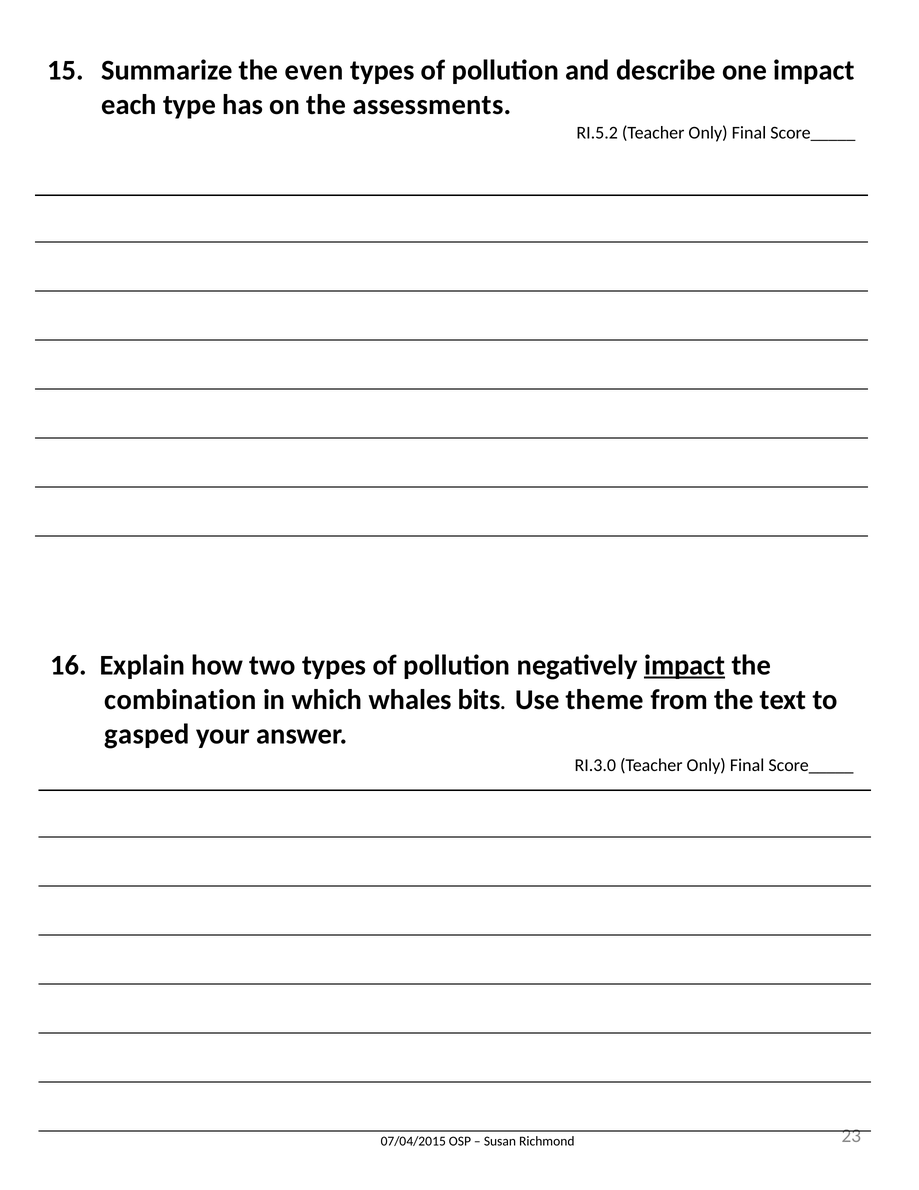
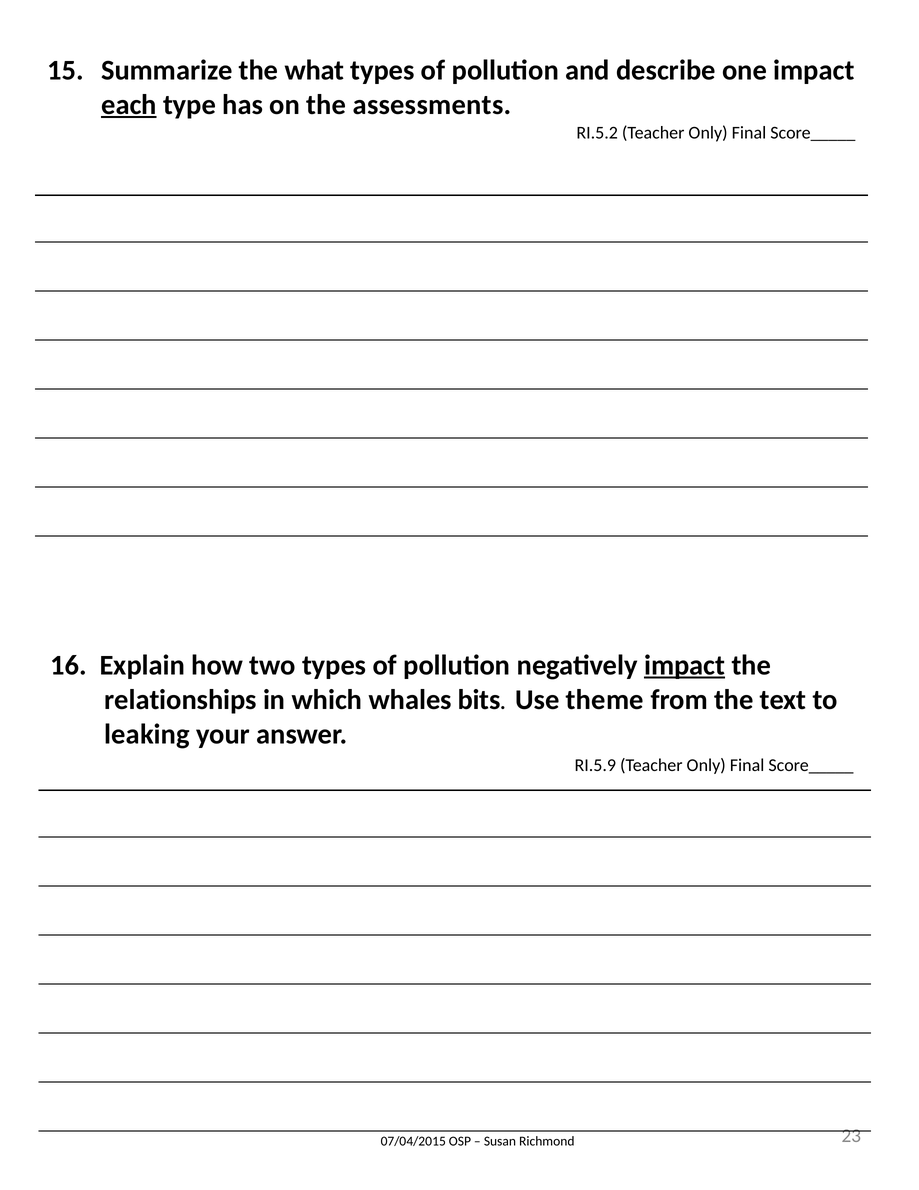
even: even -> what (314, 70)
each underline: none -> present (129, 105)
combination: combination -> relationships (181, 699)
gasped: gasped -> leaking (147, 734)
RI.3.0: RI.3.0 -> RI.5.9 (595, 765)
